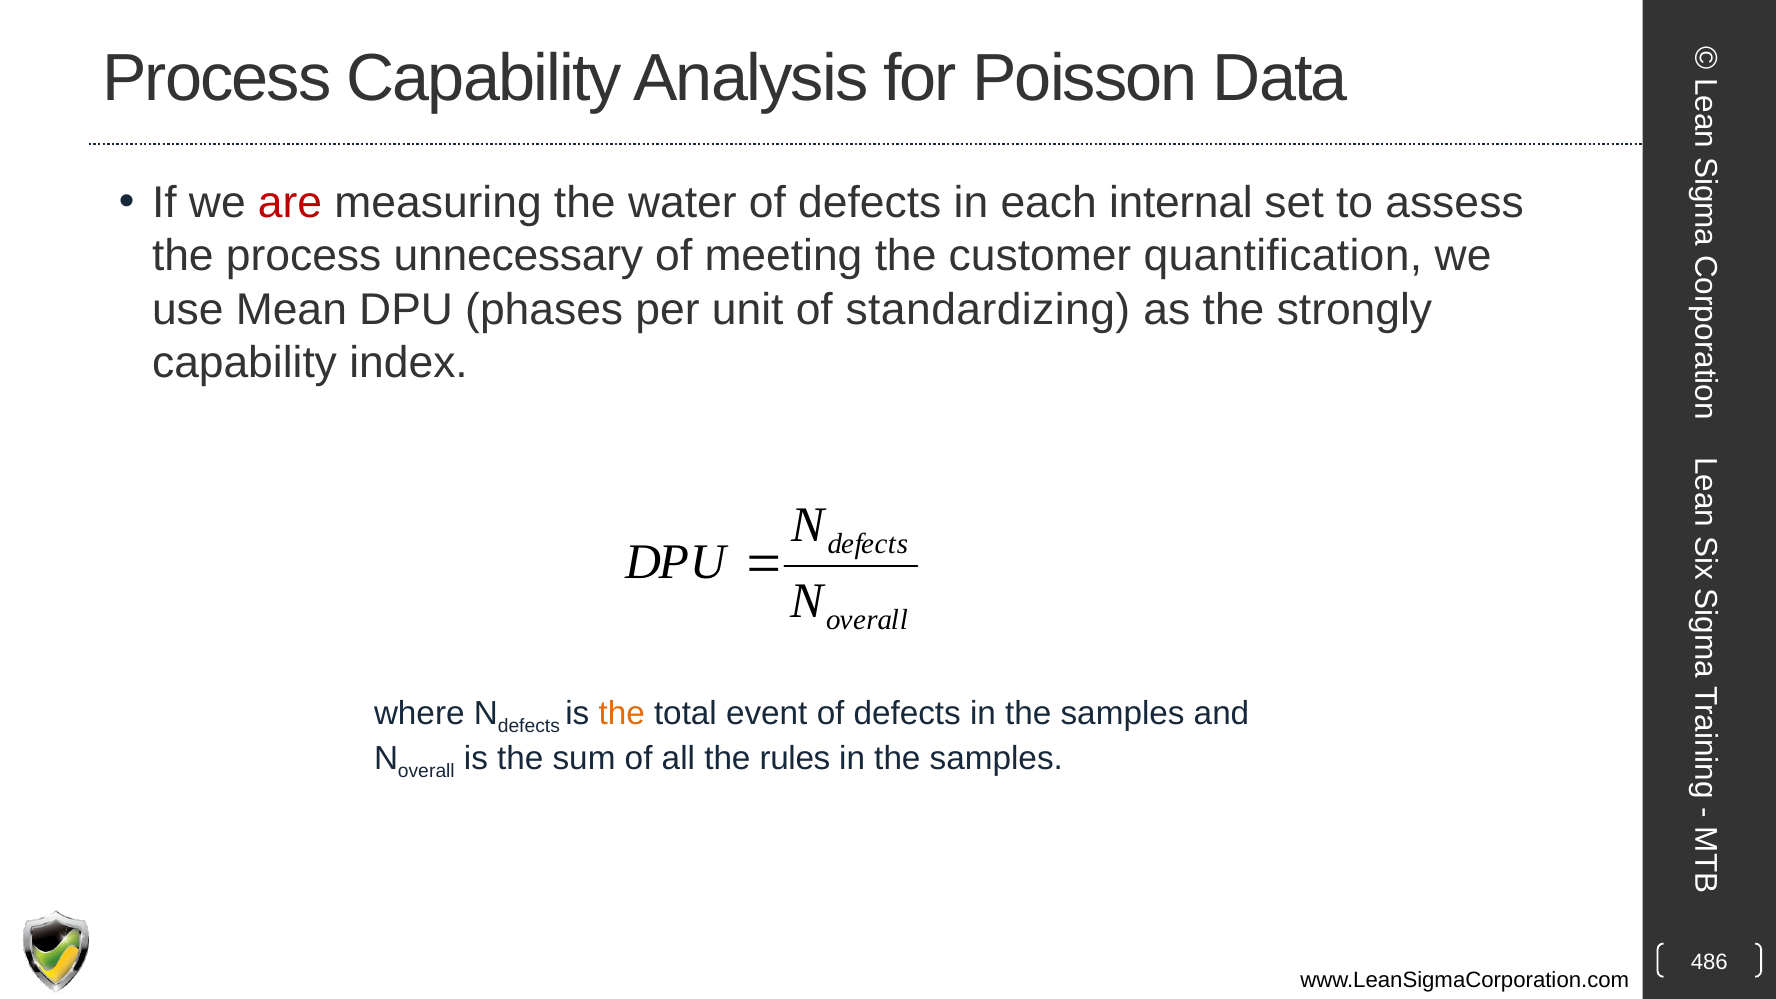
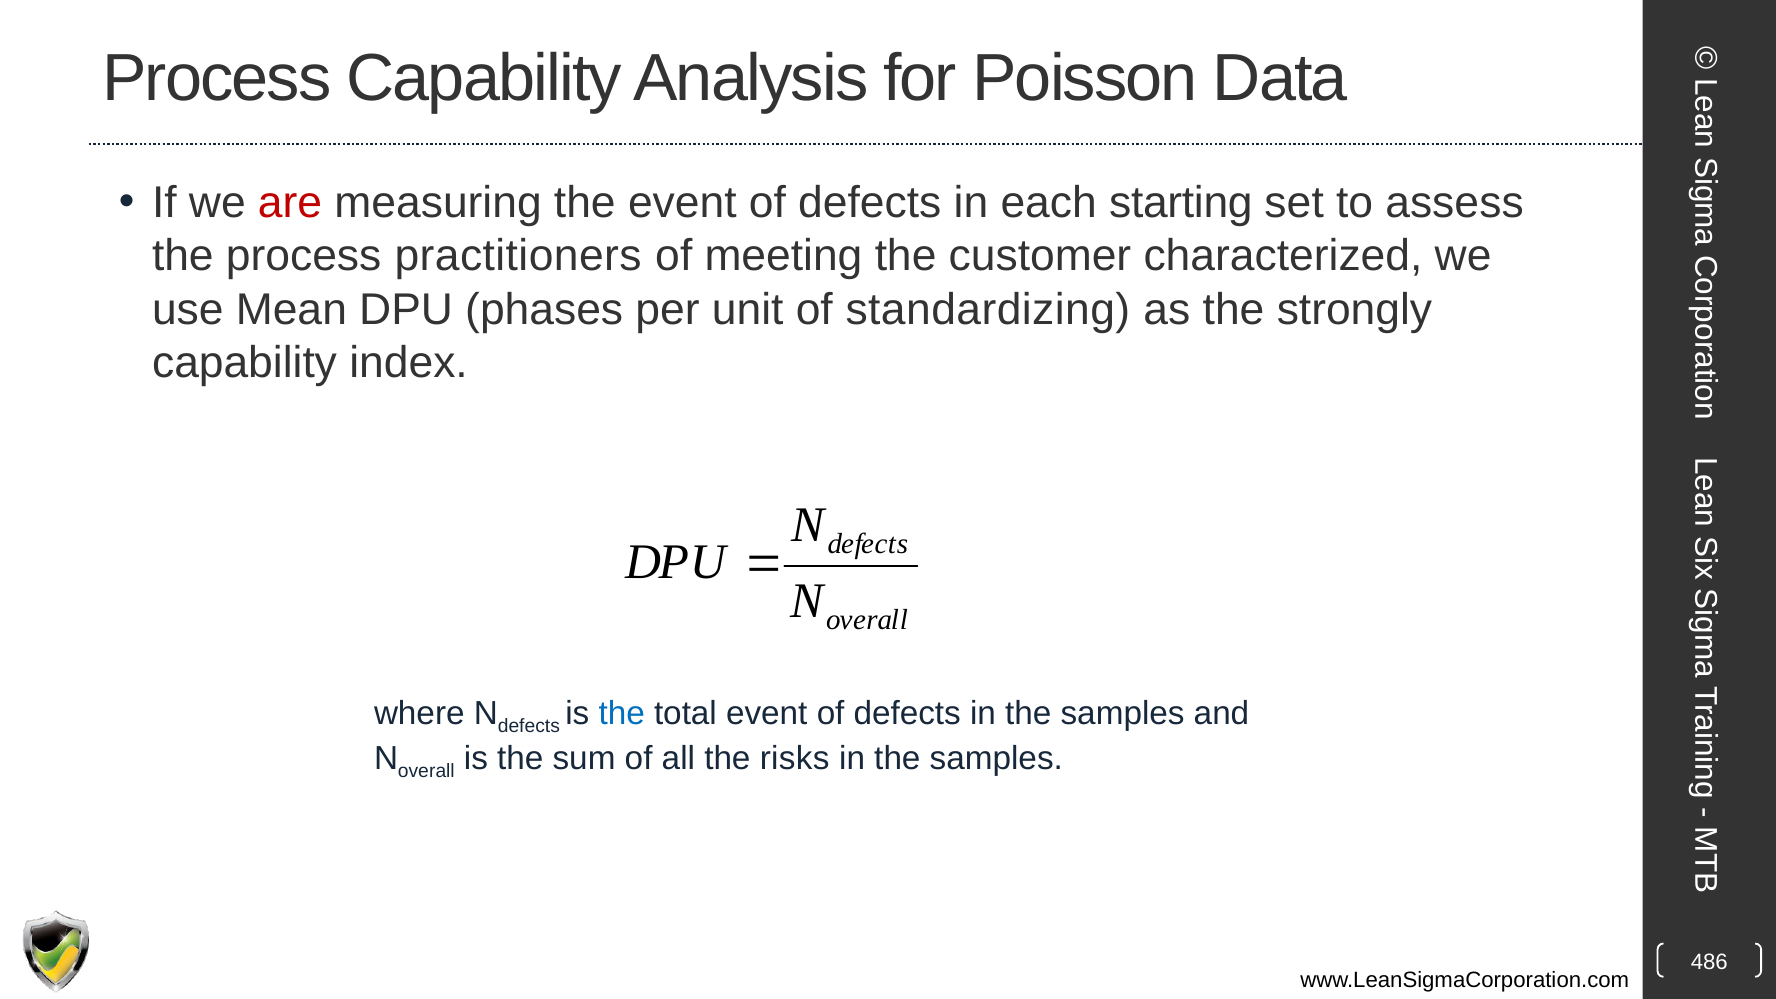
the water: water -> event (682, 203)
internal: internal -> starting (1181, 203)
unnecessary: unnecessary -> practitioners (518, 256)
quantification: quantification -> characterized (1283, 256)
the colour: orange -> blue (622, 713)
rules: rules -> risks (795, 759)
